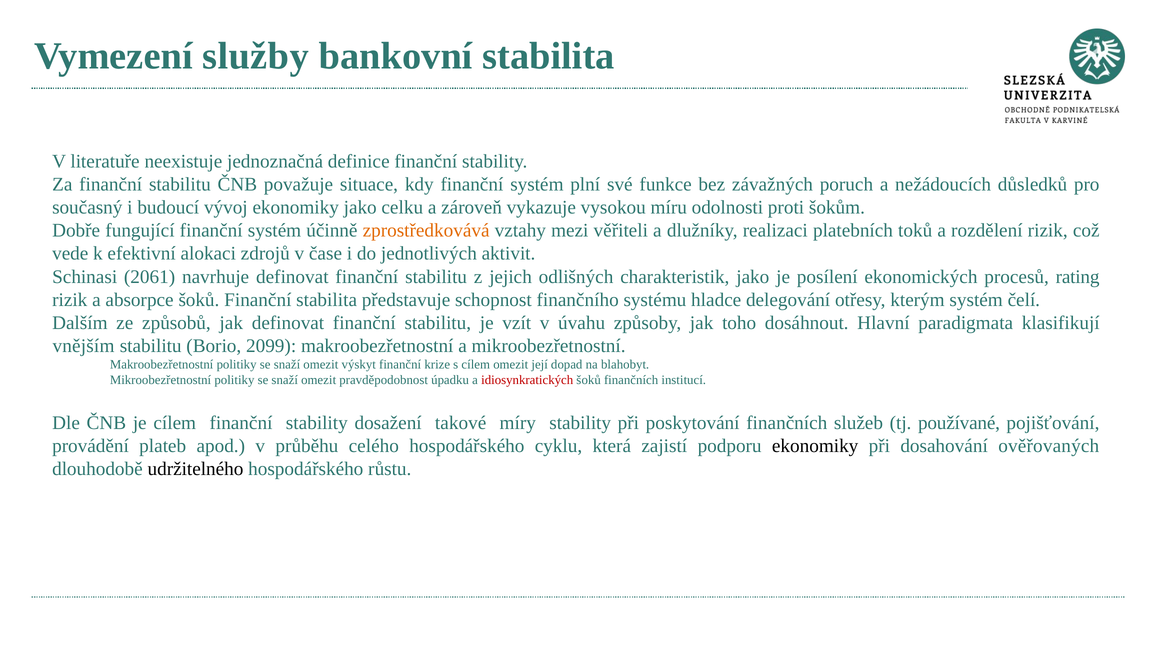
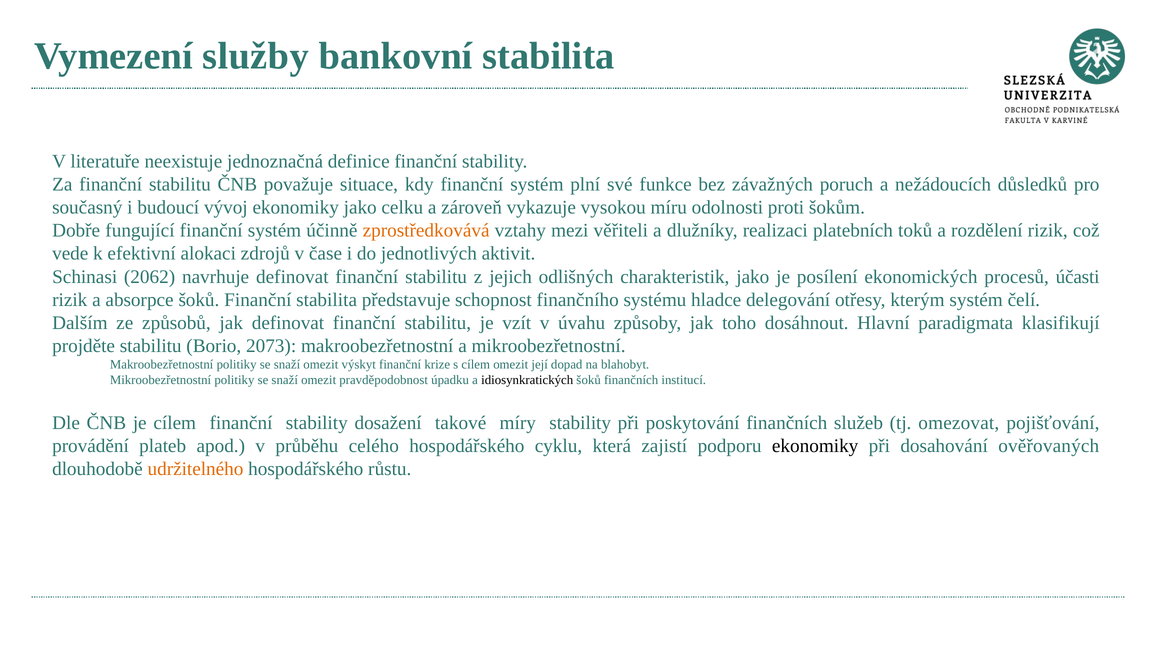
2061: 2061 -> 2062 (150, 277)
rating: rating -> účasti (1078, 277)
vnějším: vnějším -> projděte (84, 346)
2099: 2099 -> 2073 (271, 346)
idiosynkratických colour: red -> black (527, 380)
používané: používané -> omezovat (959, 423)
udržitelného colour: black -> orange (195, 469)
